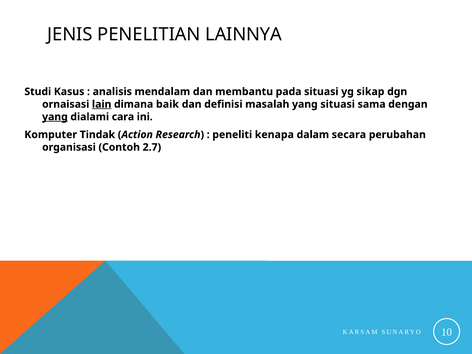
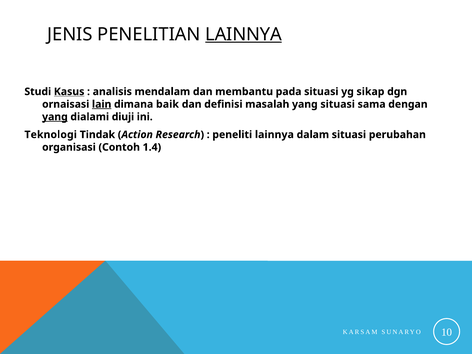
LAINNYA underline: none -> present (244, 34)
Kasus underline: none -> present (69, 92)
cara: cara -> diuji (123, 117)
Komputer: Komputer -> Teknologi (51, 135)
peneliti kenapa: kenapa -> lainnya (274, 135)
dalam secara: secara -> situasi (349, 135)
2.7: 2.7 -> 1.4 (152, 147)
